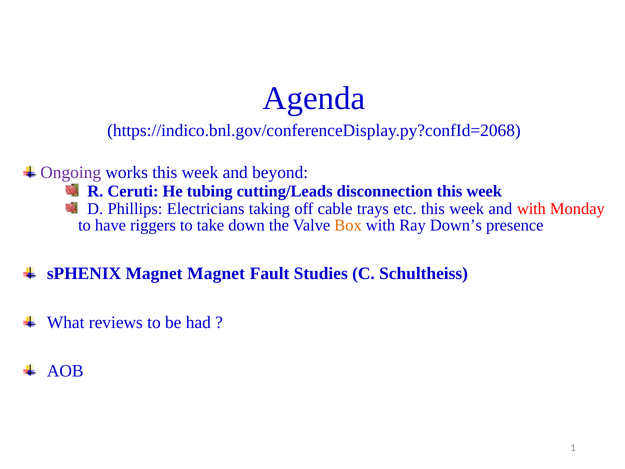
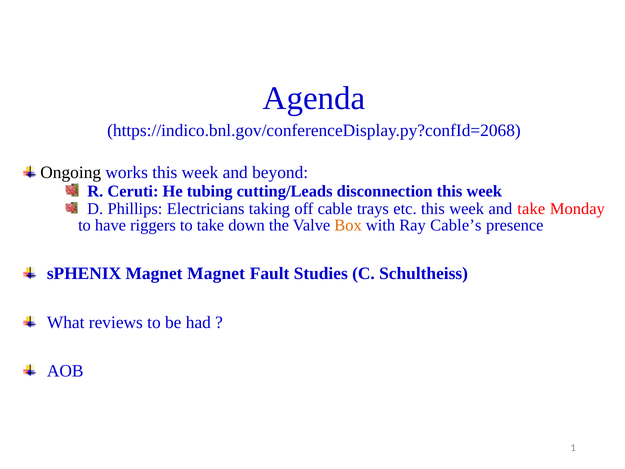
Ongoing colour: purple -> black (71, 173)
and with: with -> take (531, 209)
Down’s: Down’s -> Cable’s (456, 225)
